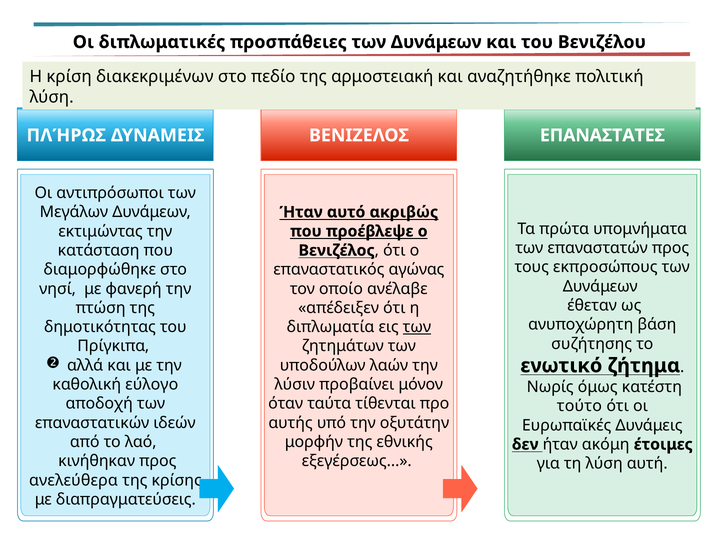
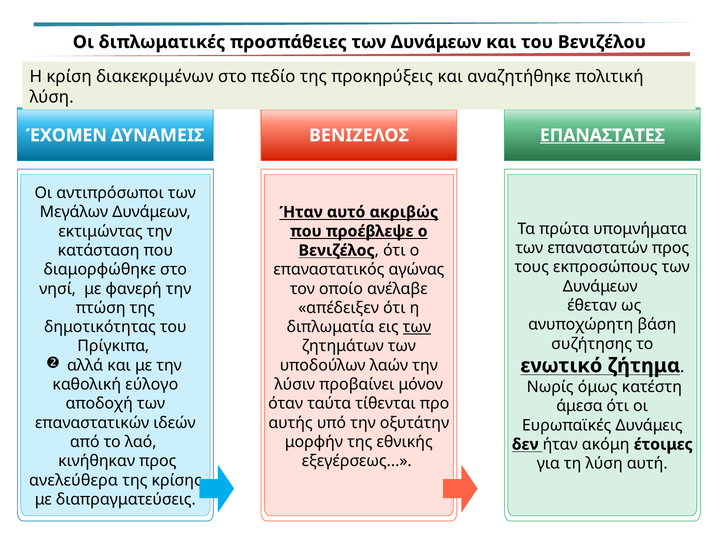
αρμοστειακή: αρμοστειακή -> προκηρύξεις (382, 77)
ΠΛΉΡΩΣ: ΠΛΉΡΩΣ -> ΈΧΟΜΕΝ (66, 135)
ΕΠΑΝΑΣΤΑΤΕΣ underline: none -> present (602, 135)
τούτο: τούτο -> άμεσα (580, 406)
